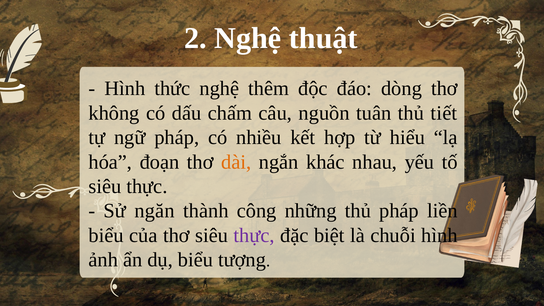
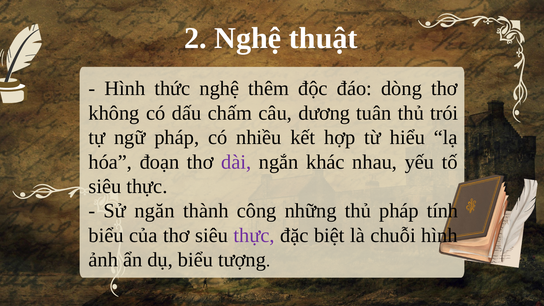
nguồn: nguồn -> dương (324, 113)
tiết: tiết -> trói (444, 113)
dài colour: orange -> purple (236, 162)
liền: liền -> tính (443, 211)
